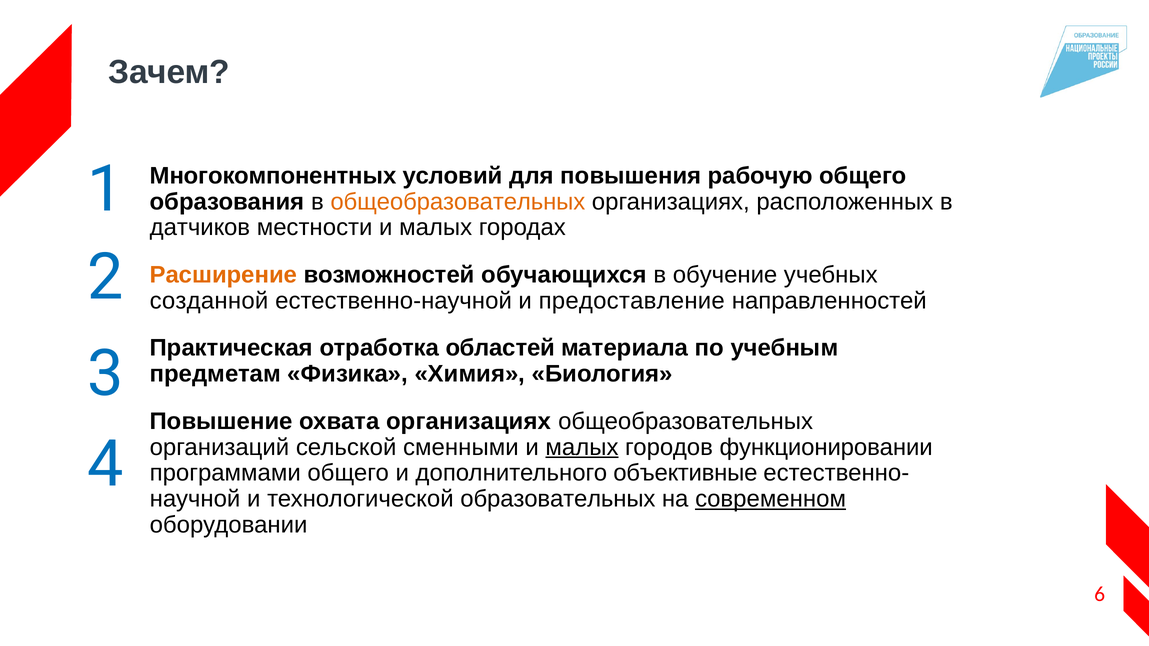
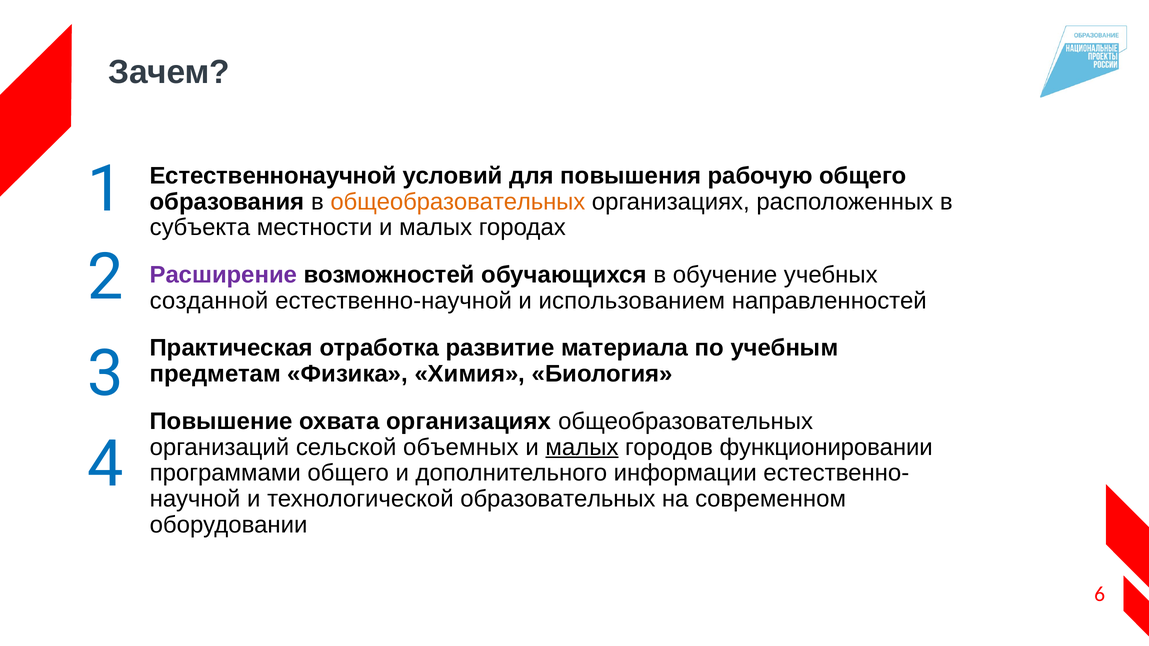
Многокомпонентных: Многокомпонентных -> Естественнонаучной (273, 176)
датчиков: датчиков -> субъекта (200, 228)
Расширение colour: orange -> purple (223, 275)
предоставление: предоставление -> использованием (632, 301)
областей: областей -> развитие (500, 348)
сменными: сменными -> объемных (461, 447)
объективные: объективные -> информации (685, 473)
современном underline: present -> none (771, 499)
